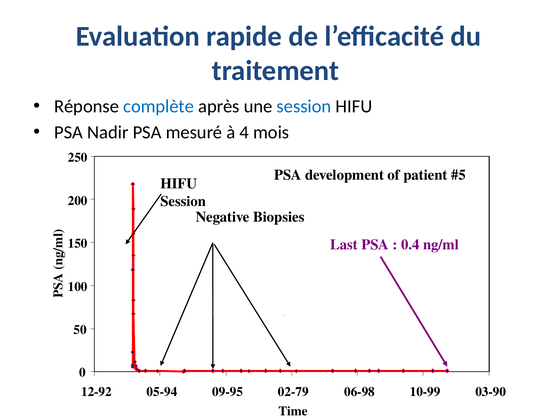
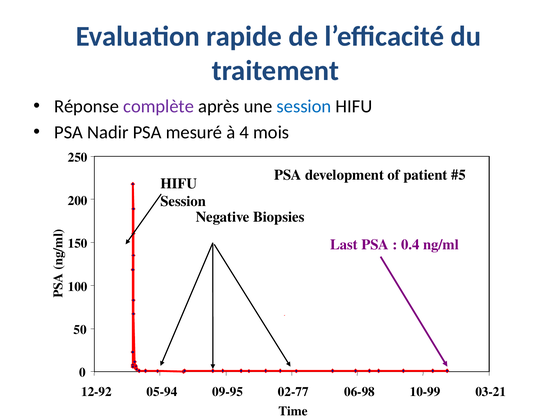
complète colour: blue -> purple (159, 106)
02-79: 02-79 -> 02-77 (293, 392)
03-90: 03-90 -> 03-21 (491, 392)
